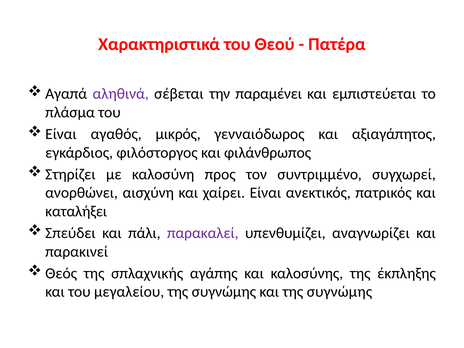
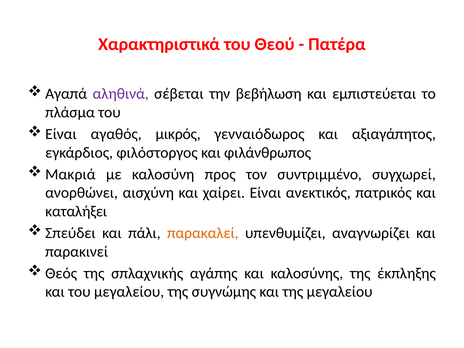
παραμένει: παραμένει -> βεβήλωση (269, 94)
Στηρίζει: Στηρίζει -> Μακριά (70, 174)
παρακαλεί colour: purple -> orange (203, 233)
και της συγνώμης: συγνώμης -> μεγαλείου (340, 292)
